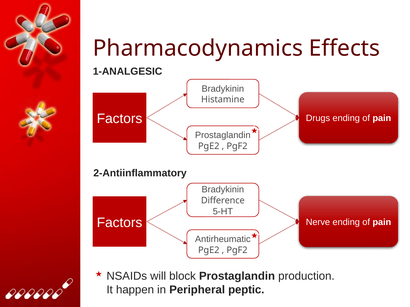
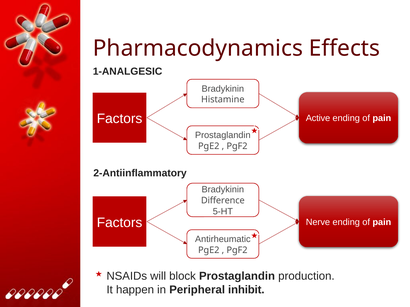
Drugs: Drugs -> Active (318, 118)
peptic: peptic -> inhibit (246, 290)
